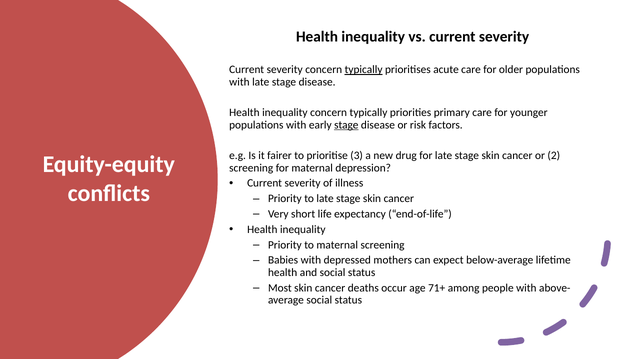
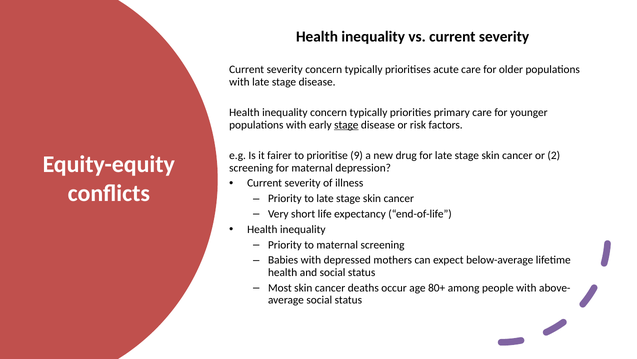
typically underline: present -> none (364, 69)
3: 3 -> 9 (357, 155)
71+: 71+ -> 80+ (437, 287)
